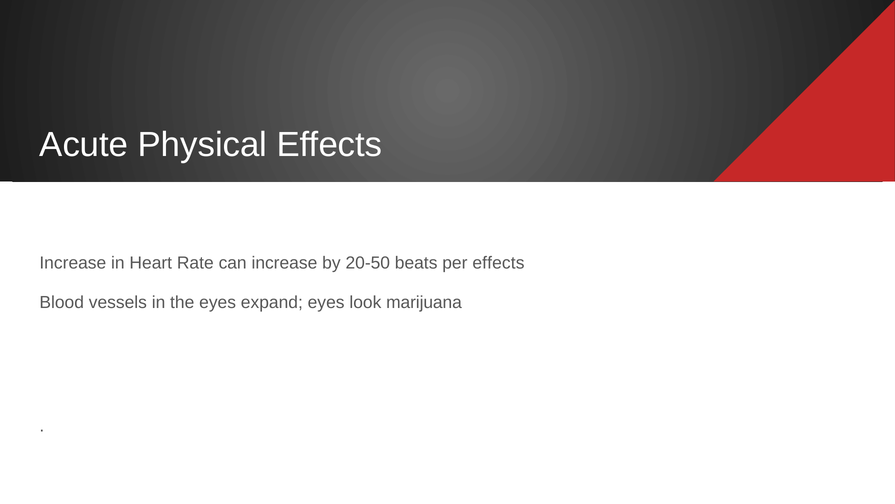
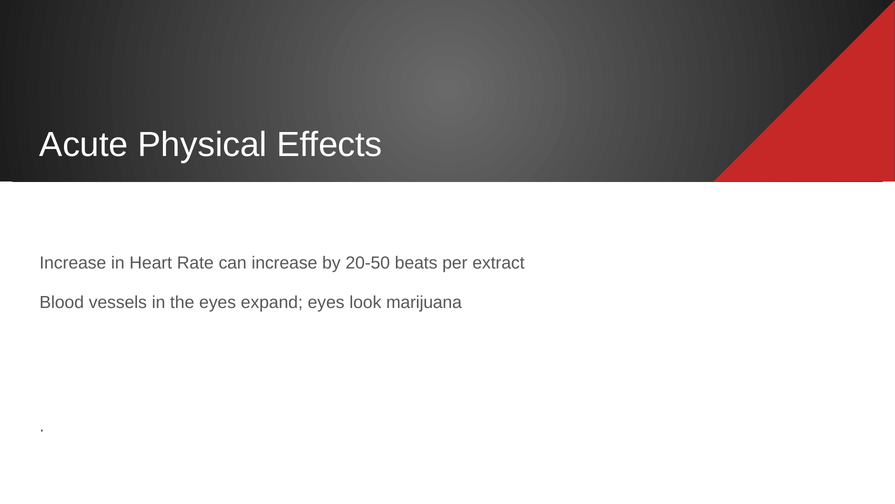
per effects: effects -> extract (499, 263)
